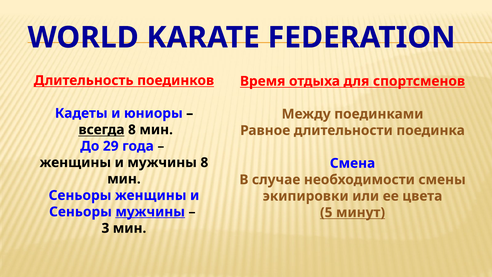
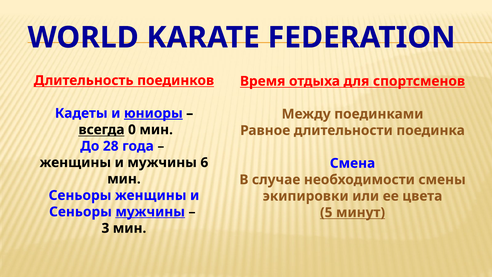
юниоры underline: none -> present (153, 113)
всегда 8: 8 -> 0 (132, 130)
29: 29 -> 28 (111, 146)
мужчины 8: 8 -> 6 (204, 162)
